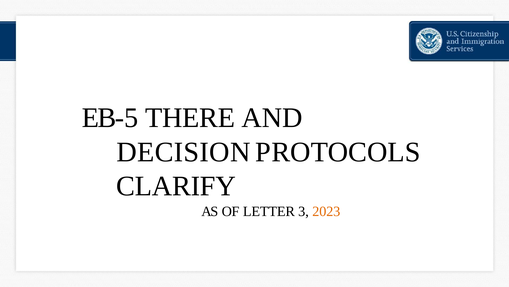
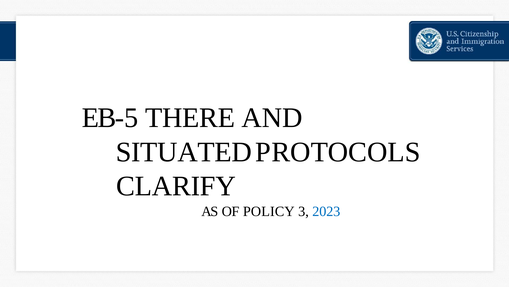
DECISION: DECISION -> SITUATED (184, 152)
LETTER: LETTER -> POLICY (269, 211)
2023 colour: orange -> blue (326, 211)
